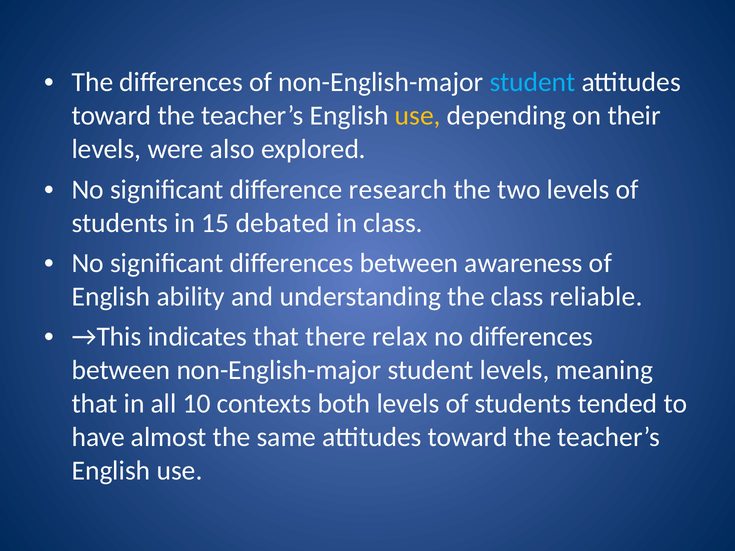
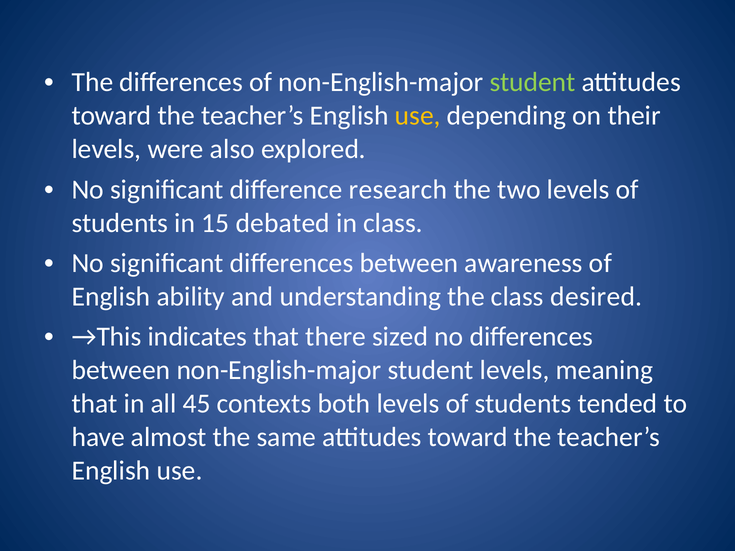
student colour: light blue -> light green (532, 82)
reliable: reliable -> desired (596, 297)
relax: relax -> sized (400, 337)
10: 10 -> 45 (197, 404)
